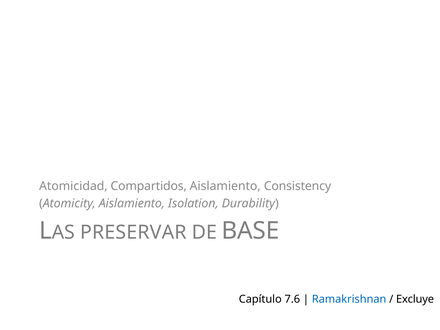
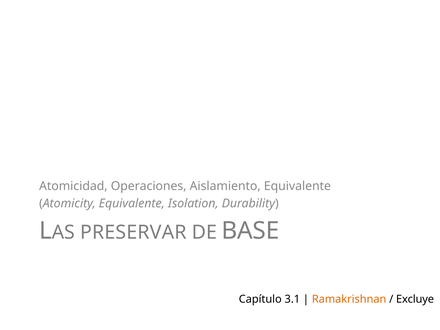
Compartidos: Compartidos -> Operaciones (149, 186)
Aislamiento Consistency: Consistency -> Equivalente (297, 186)
Atomicity Aislamiento: Aislamiento -> Equivalente (132, 203)
7.6: 7.6 -> 3.1 (292, 299)
Ramakrishnan colour: blue -> orange (349, 299)
